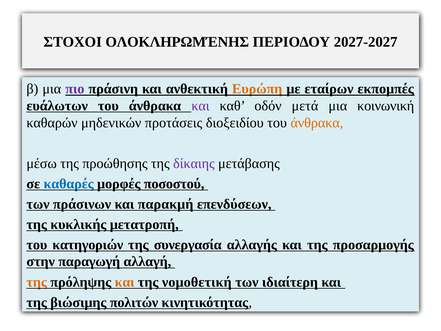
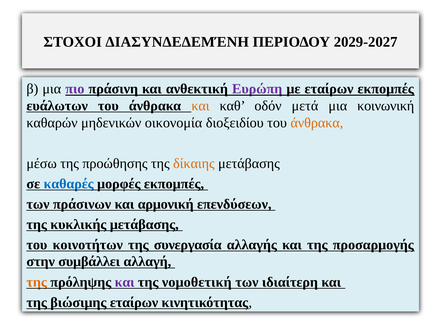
ΟΛΟΚΛΗΡΩΜΈΝΗΣ: ΟΛΟΚΛΗΡΩΜΈΝΗΣ -> ΔΙΑΣΥΝΔΕΔΕΜΈΝΗ (177, 42)
2027-2027: 2027-2027 -> 2029-2027 (366, 42)
Ευρώπη colour: orange -> purple (257, 89)
και colour: purple -> orange (201, 106)
προτάσεις: προτάσεις -> οικονομία (174, 123)
δίκαιης colour: purple -> orange (194, 163)
μορφές ποσοστού: ποσοστού -> εκπομπές (174, 184)
παρακμή: παρακμή -> αρμονική (166, 204)
κυκλικής μετατροπή: μετατροπή -> μετάβασης (144, 224)
κατηγοριών: κατηγοριών -> κοινοτήτων (88, 245)
παραγωγή: παραγωγή -> συμβάλλει (89, 261)
και colour: orange -> purple (125, 282)
βιώσιμης πολιτών: πολιτών -> εταίρων (134, 302)
